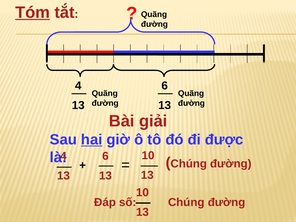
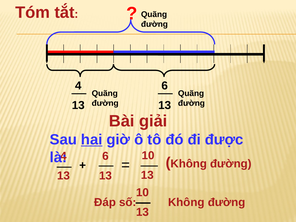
Tóm underline: present -> none (33, 12)
Chúng: Chúng -> Không (189, 164)
số Chúng: Chúng -> Không (186, 202)
